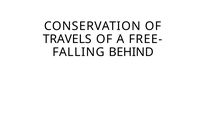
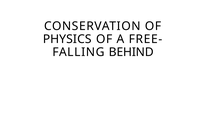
TRAVELS: TRAVELS -> PHYSICS (67, 39)
